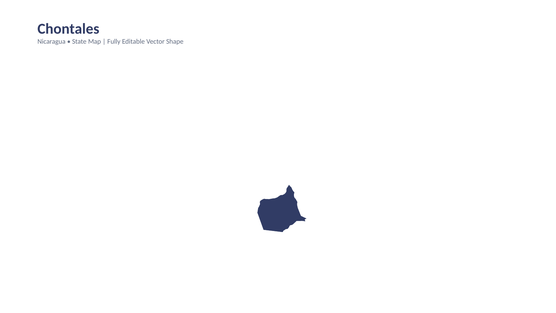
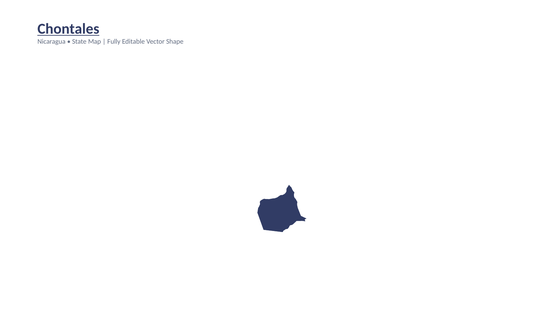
Chontales underline: none -> present (68, 29)
